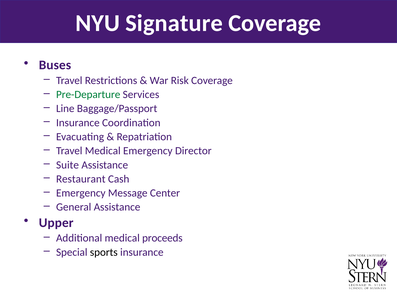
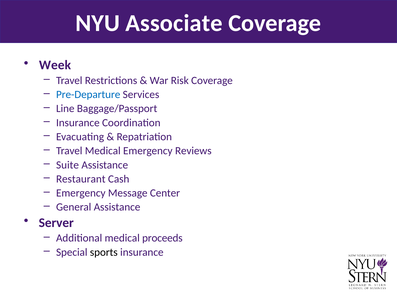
Signature: Signature -> Associate (174, 23)
Buses: Buses -> Week (55, 65)
Pre-Departure colour: green -> blue (88, 95)
Director: Director -> Reviews (193, 151)
Upper: Upper -> Server (56, 223)
